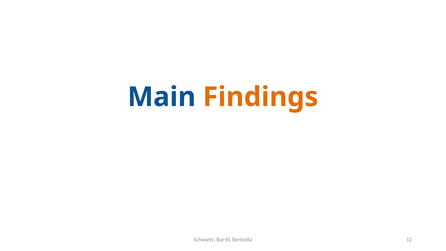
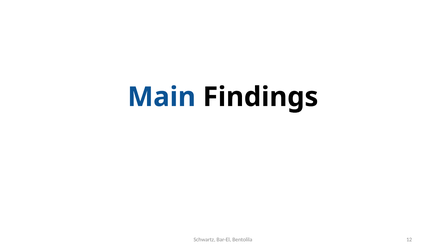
Findings colour: orange -> black (261, 97)
